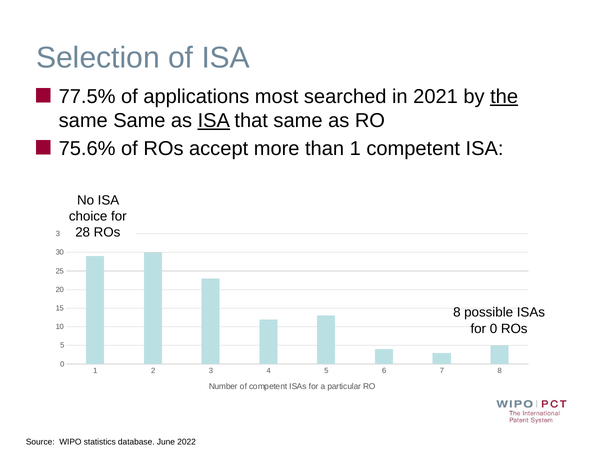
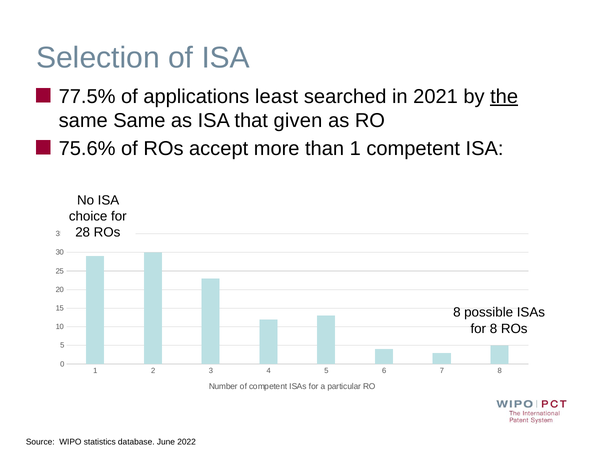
most: most -> least (277, 97)
ISA underline: present -> none (214, 121)
that same: same -> given (298, 121)
for 0: 0 -> 8 (494, 329)
